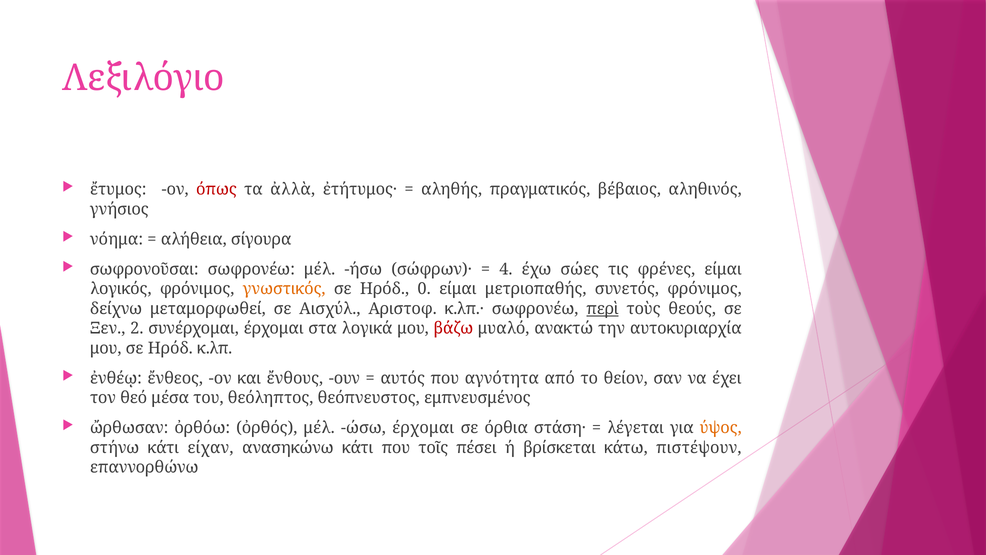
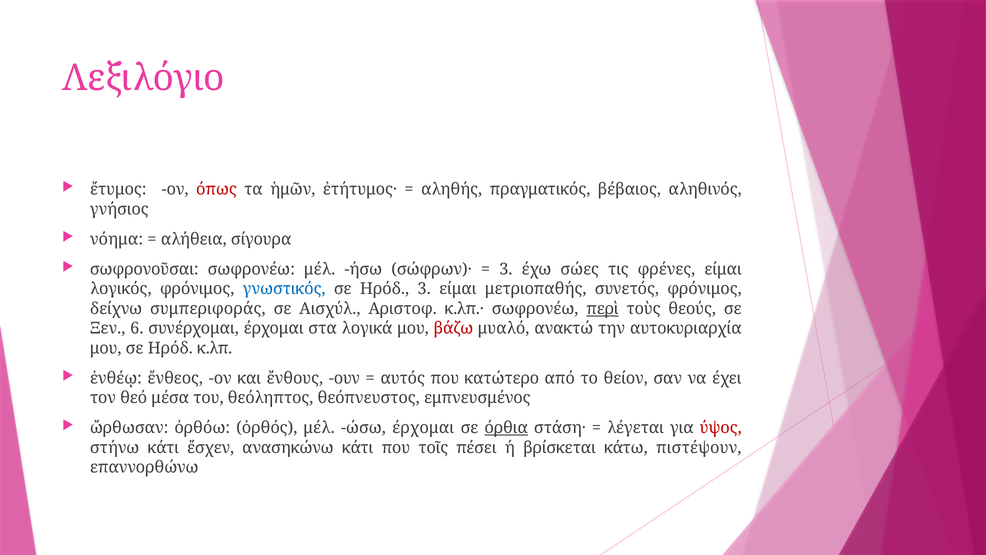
ἀλλὰ: ἀλλὰ -> ἡμῶν (293, 189)
4: 4 -> 3 (506, 269)
γνωστικός colour: orange -> blue (284, 289)
Ηρόδ 0: 0 -> 3 (424, 289)
μεταμορφωθεί: μεταμορφωθεί -> συμπεριφοράς (208, 309)
2: 2 -> 6 (137, 328)
αγνότητα: αγνότητα -> κατώτερο (502, 378)
όρθια underline: none -> present (506, 428)
ύψος colour: orange -> red (721, 428)
είχαν: είχαν -> ἔσχεν (211, 447)
